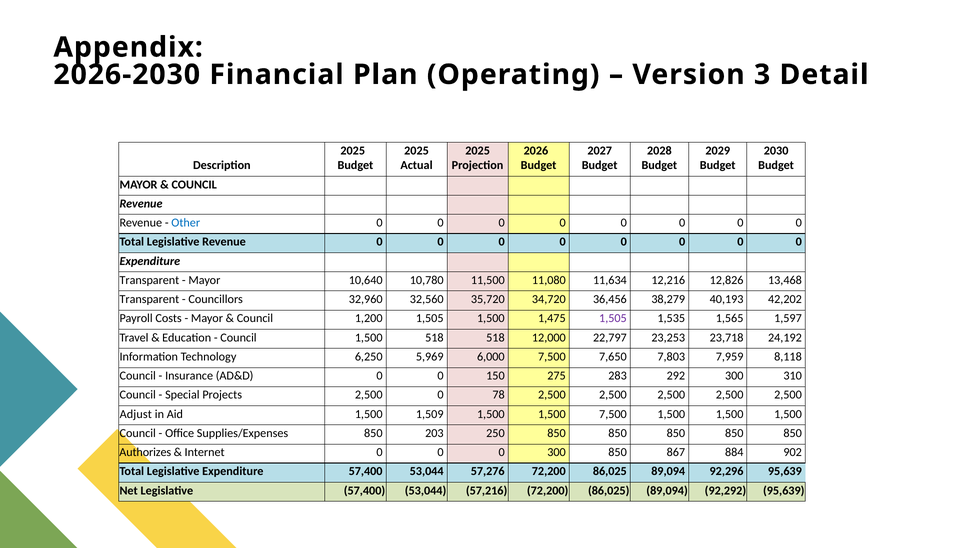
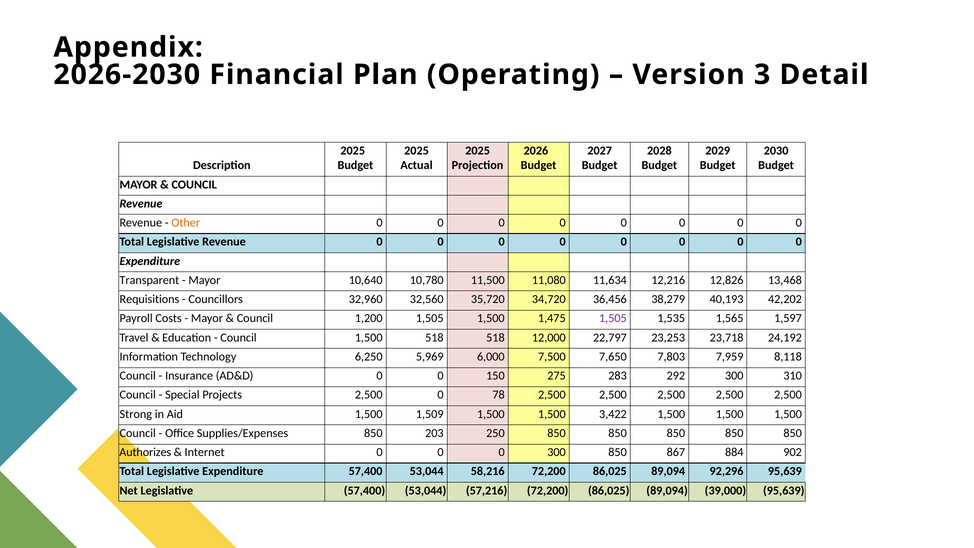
Other colour: blue -> orange (186, 223)
Transparent: Transparent -> Requisitions (149, 299)
Adjust: Adjust -> Strong (136, 414)
1,500 7,500: 7,500 -> 3,422 (613, 414)
57,276: 57,276 -> 58,216 (488, 471)
92,292: 92,292 -> 39,000 (725, 490)
